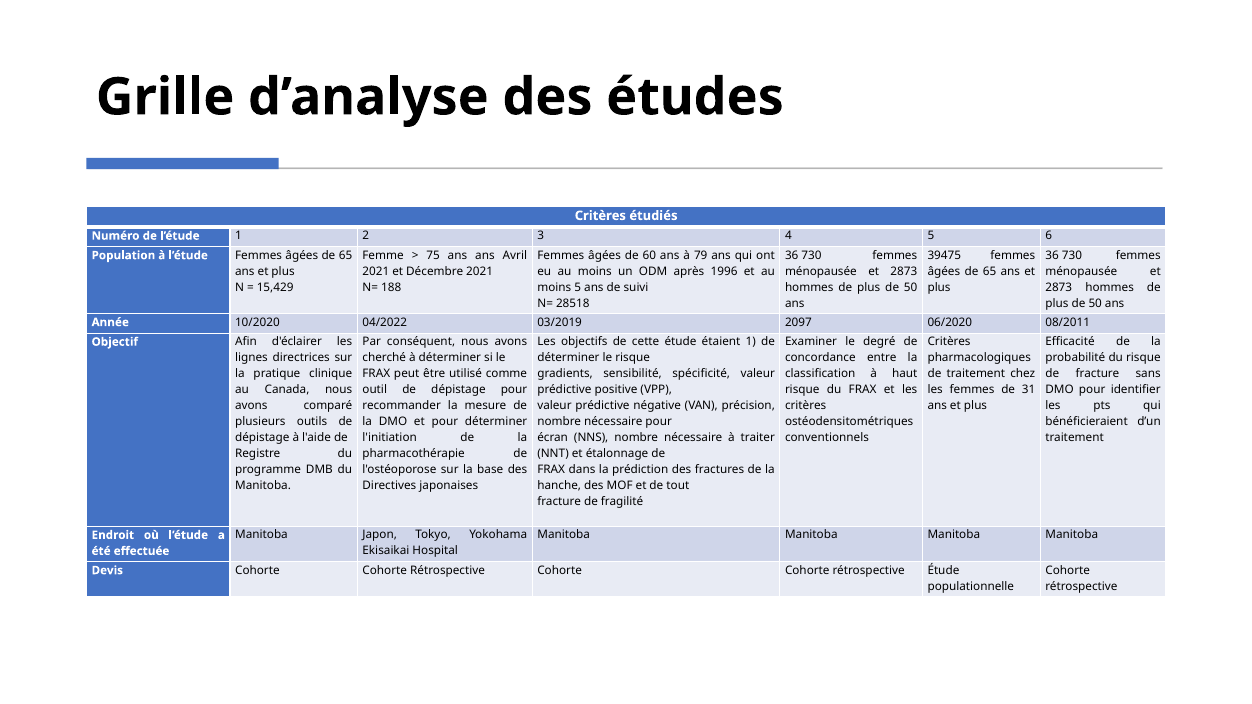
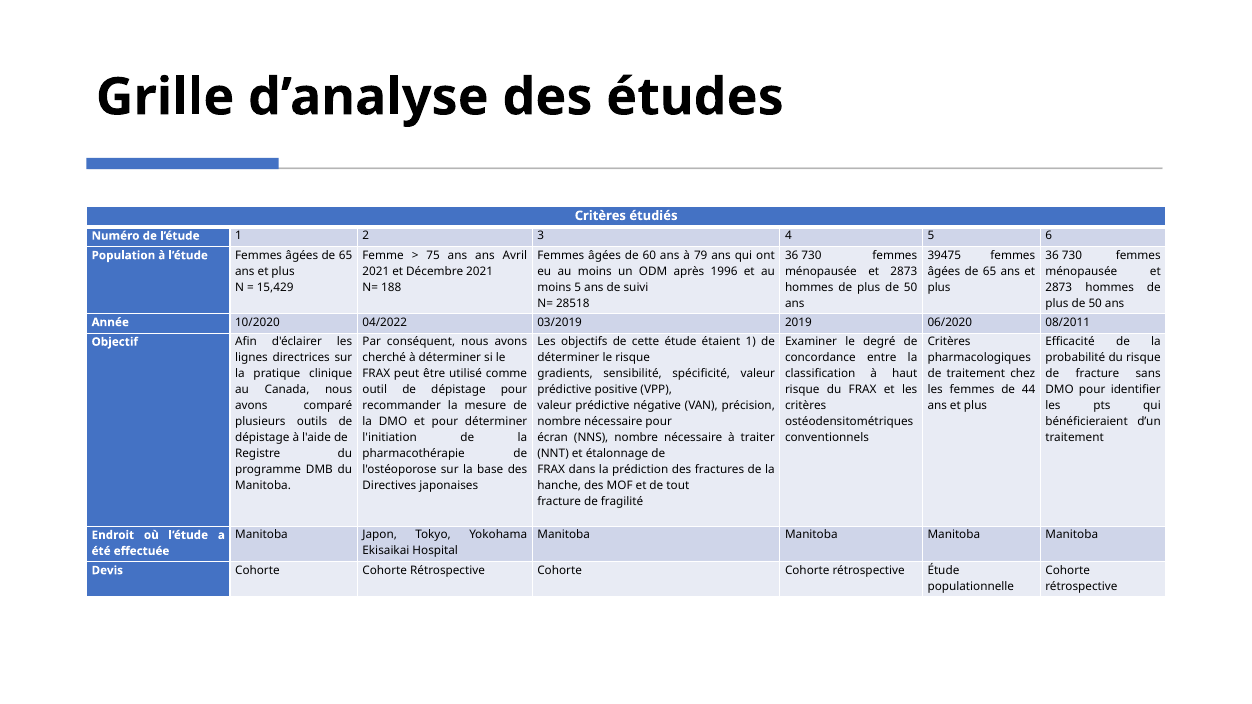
2097: 2097 -> 2019 (798, 322)
31: 31 -> 44 (1029, 390)
